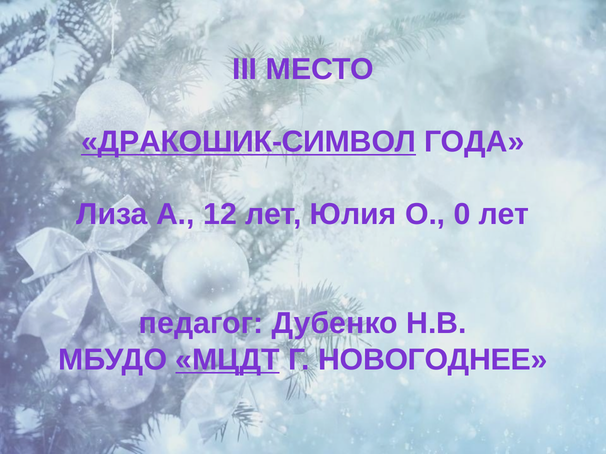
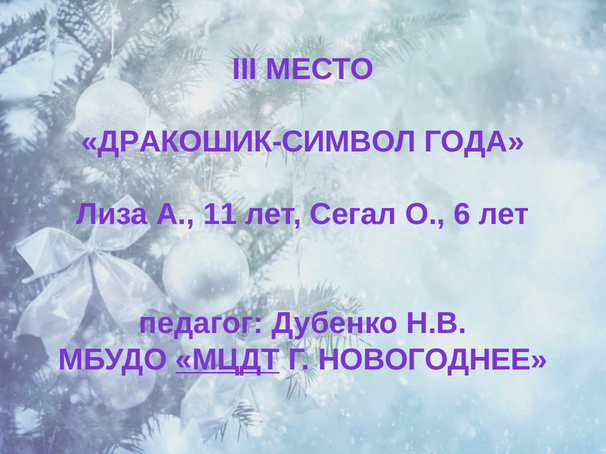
ДРАКОШИК-СИМВОЛ underline: present -> none (249, 142)
12: 12 -> 11 (220, 215)
Юлия: Юлия -> Сегал (353, 215)
0: 0 -> 6 (462, 215)
